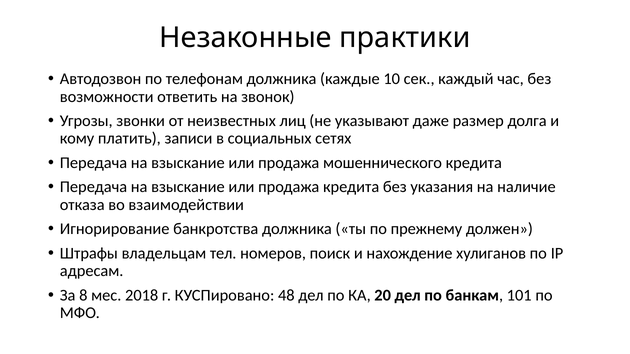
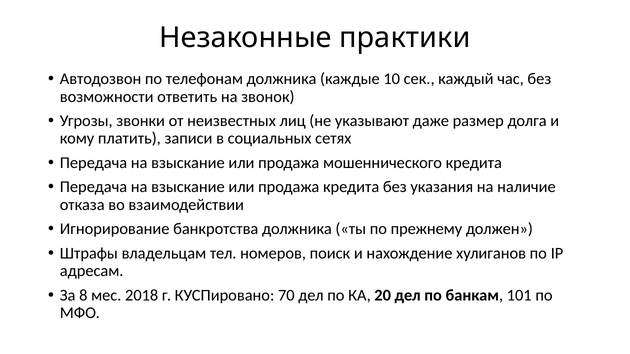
48: 48 -> 70 (286, 296)
